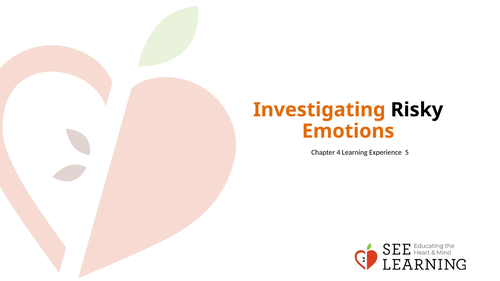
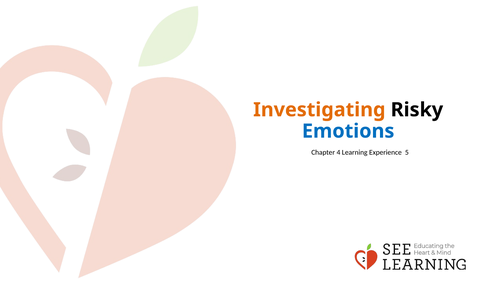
Emotions colour: orange -> blue (348, 131)
